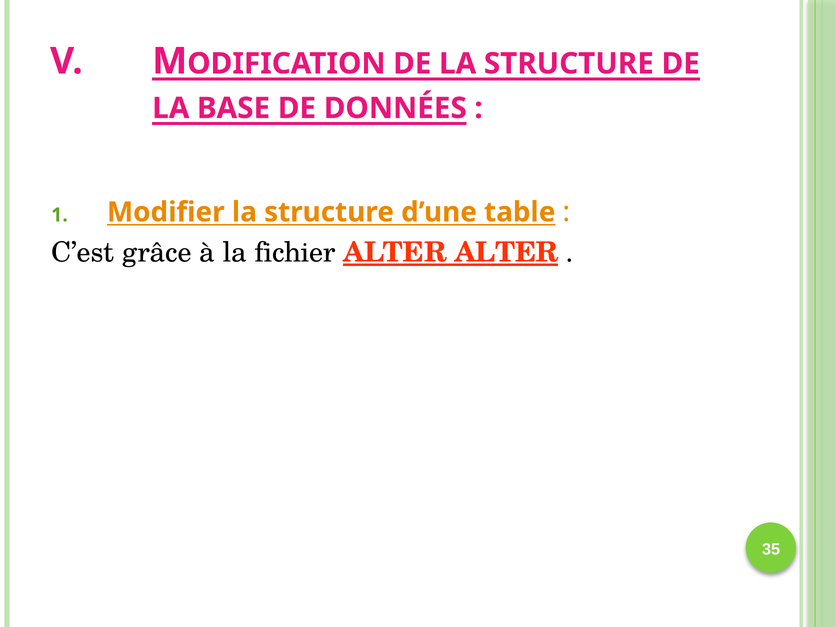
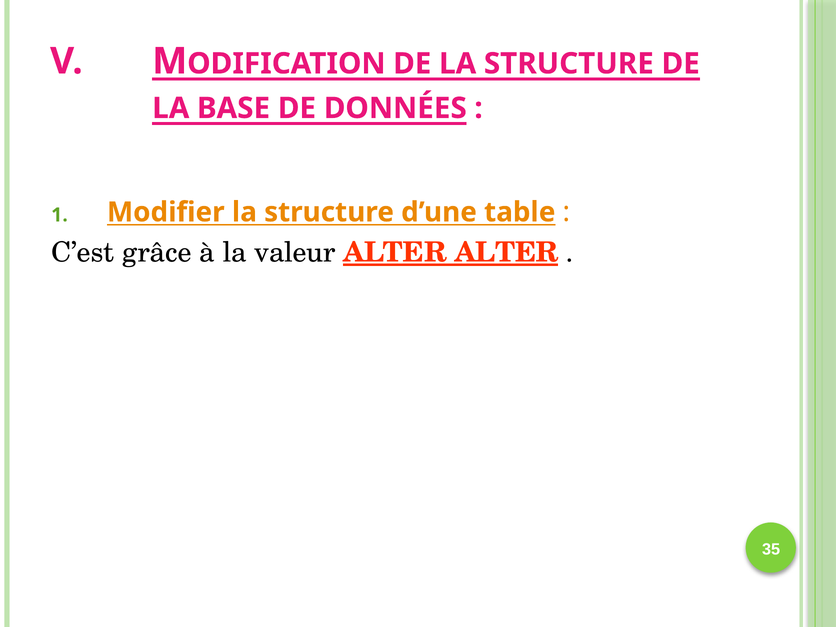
fichier: fichier -> valeur (295, 253)
